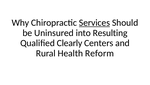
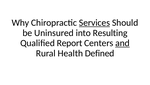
Clearly: Clearly -> Report (70, 43)
and underline: none -> present (122, 43)
Reform: Reform -> Defined (100, 53)
